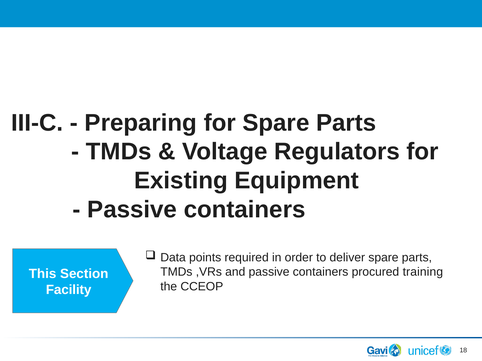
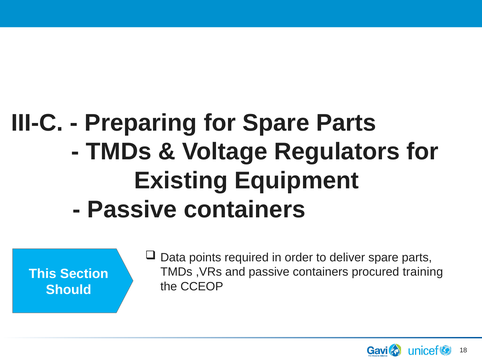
Facility: Facility -> Should (69, 290)
